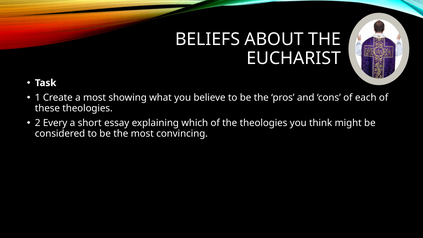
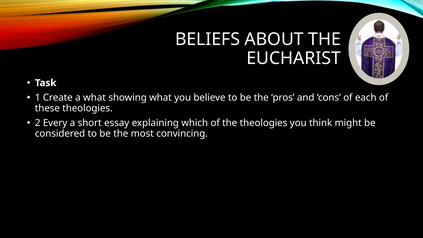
a most: most -> what (94, 98)
